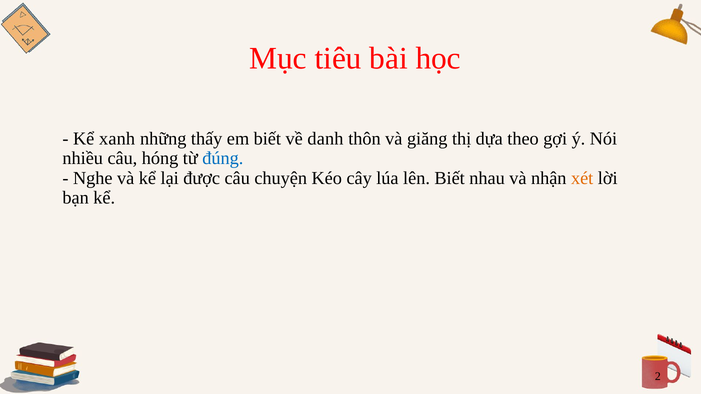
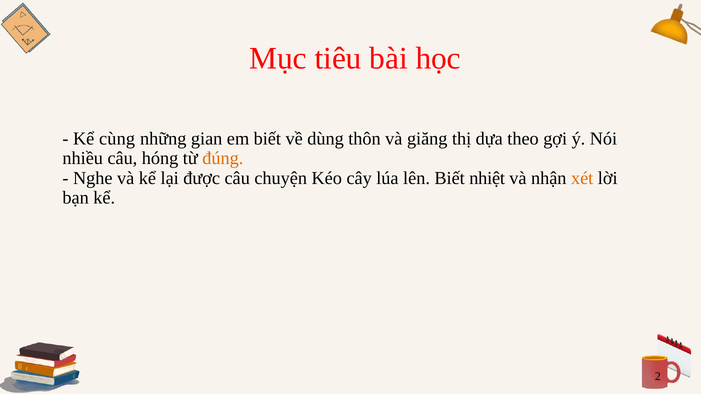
xanh: xanh -> cùng (117, 139)
thấy: thấy -> gian (207, 139)
danh: danh -> dùng (326, 139)
đúng colour: blue -> orange (223, 159)
nhau: nhau -> nhiệt (487, 178)
